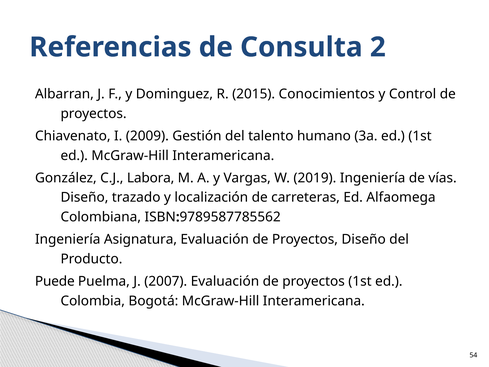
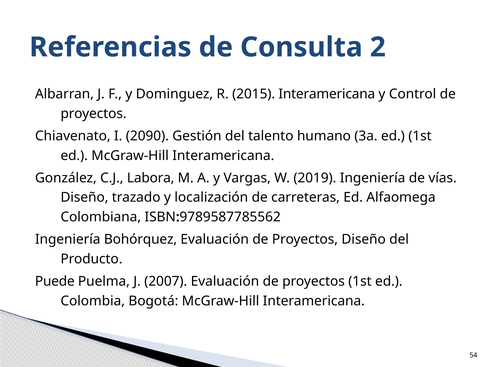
2015 Conocimientos: Conocimientos -> Interamericana (327, 94)
2009: 2009 -> 2090 (147, 136)
Asignatura: Asignatura -> Bohórquez (141, 239)
